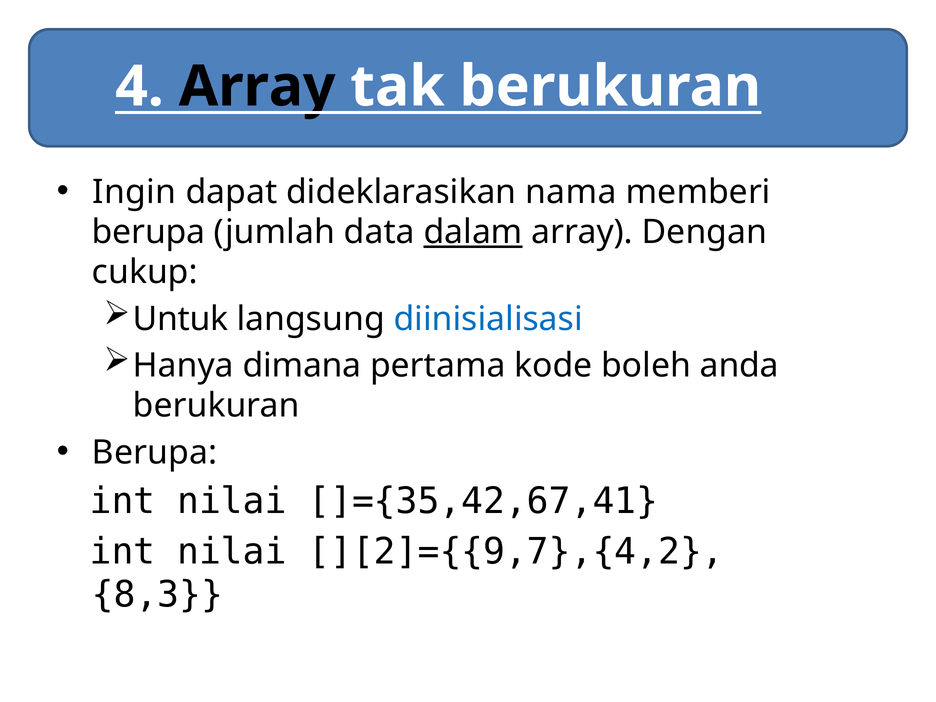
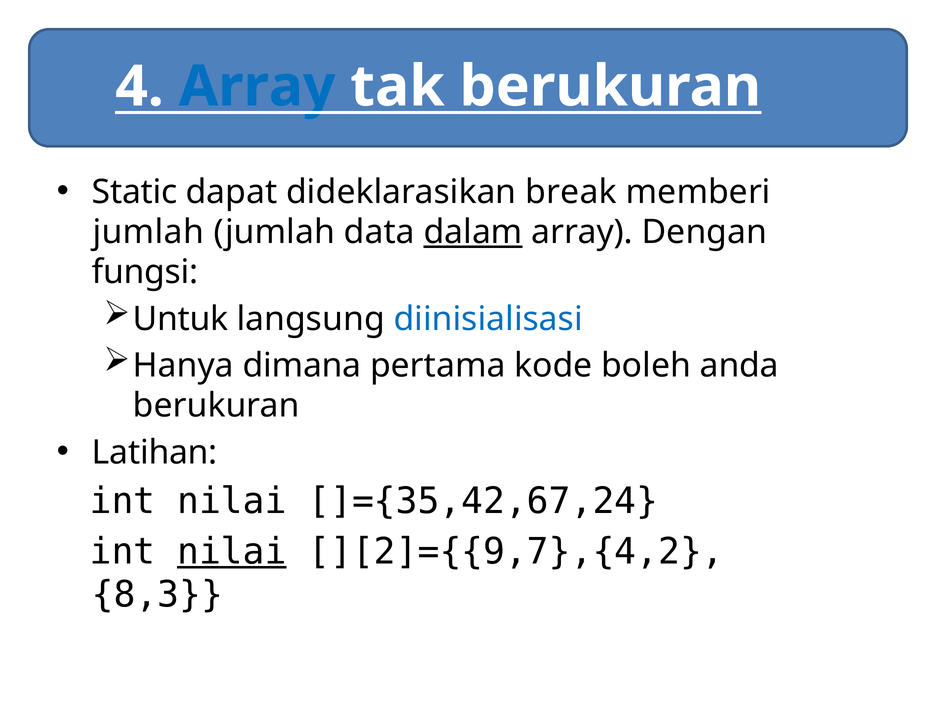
Array colour: black -> blue (257, 87)
Ingin: Ingin -> Static (135, 192)
nama: nama -> break (571, 192)
berupa: berupa -> jumlah (148, 232)
cukup: cukup -> fungsi (145, 272)
Berupa: Berupa -> Latihan (155, 453)
]={35,42,67,41: ]={35,42,67,41 -> ]={35,42,67,24 (483, 501)
nilai underline: none -> present (232, 552)
